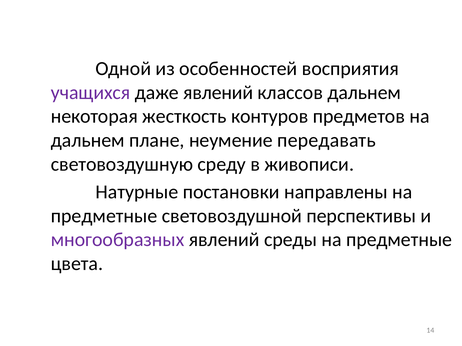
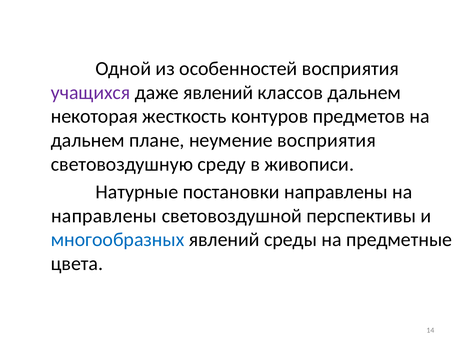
неумение передавать: передавать -> восприятия (327, 140)
предметные: предметные -> направлены (104, 216)
многообразных colour: purple -> blue (118, 240)
